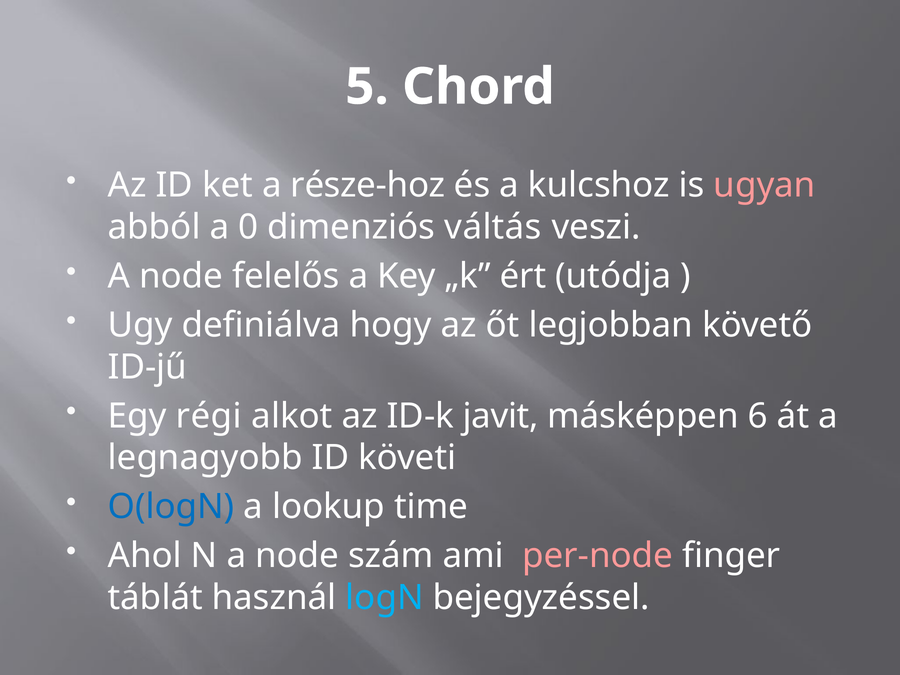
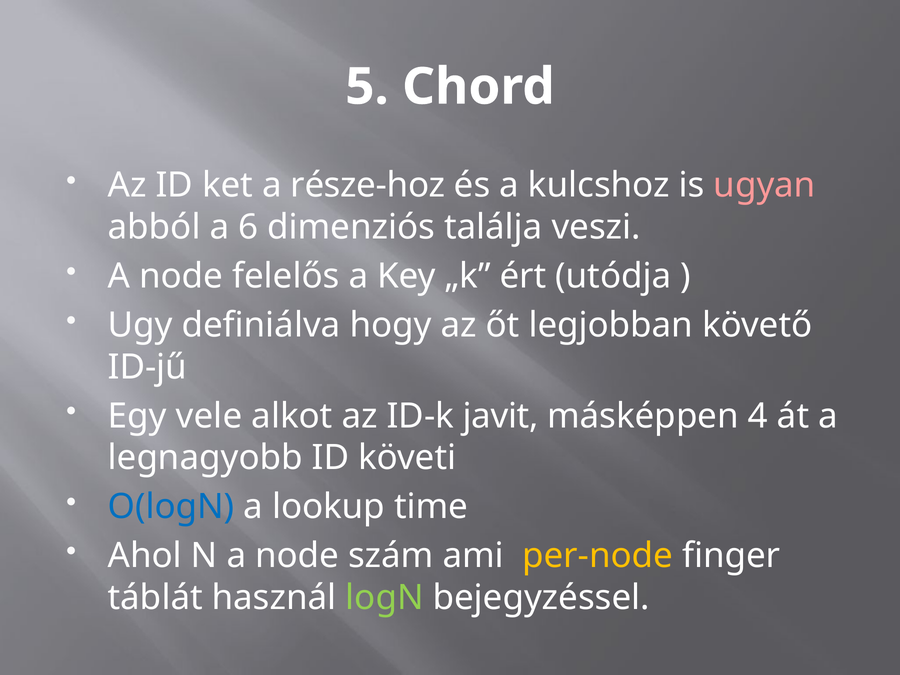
0: 0 -> 6 (248, 227)
váltás: váltás -> találja (493, 227)
régi: régi -> vele (209, 416)
6: 6 -> 4 (758, 416)
per-node colour: pink -> yellow (598, 556)
logN colour: light blue -> light green (385, 598)
